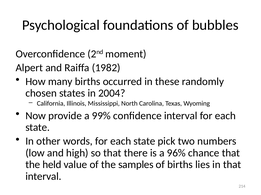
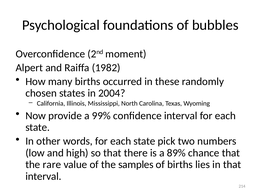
96%: 96% -> 89% (176, 153)
held: held -> rare (52, 165)
